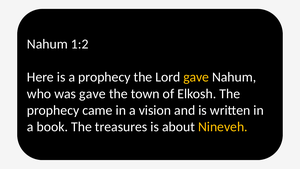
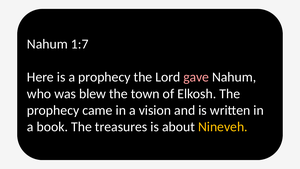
1:2: 1:2 -> 1:7 (80, 44)
gave colour: yellow -> pink (196, 77)
was gave: gave -> blew (93, 94)
